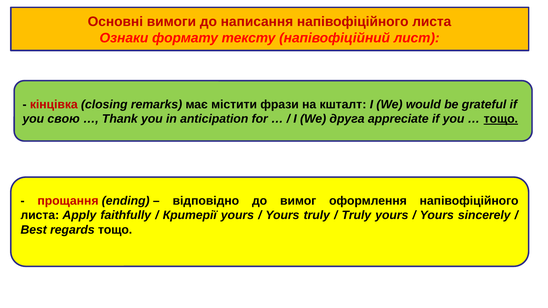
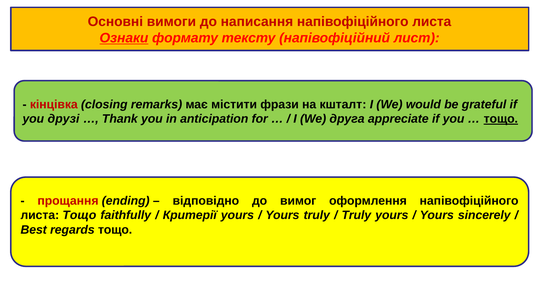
Ознаки underline: none -> present (124, 38)
свою: свою -> друзі (64, 119)
листа Apply: Apply -> Тощо (79, 215)
